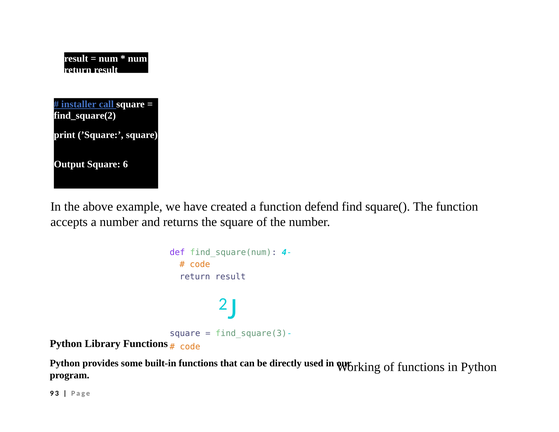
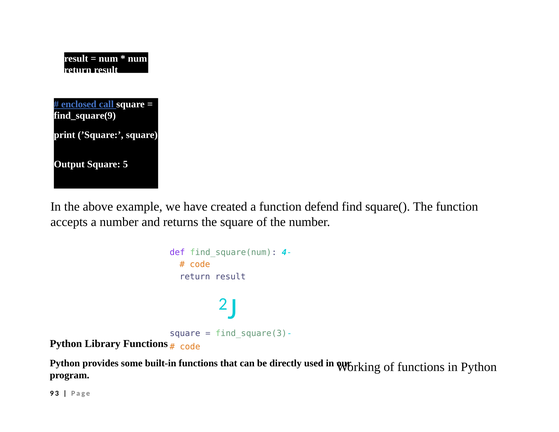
installer: installer -> enclosed (79, 104)
find_square(2: find_square(2 -> find_square(9 (85, 116)
6: 6 -> 5 (125, 164)
